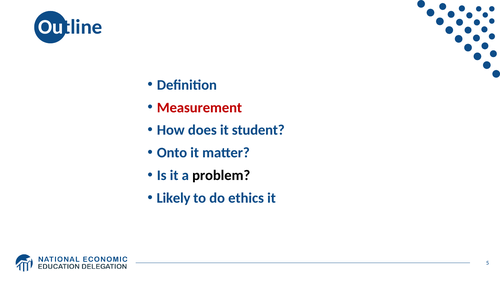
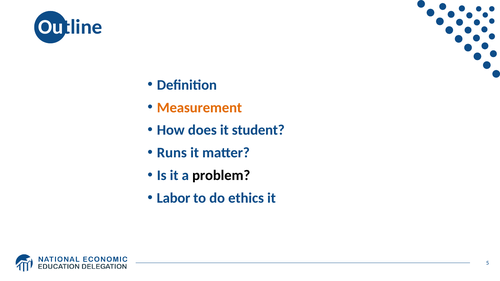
Measurement colour: red -> orange (199, 108)
Onto: Onto -> Runs (172, 153)
Likely: Likely -> Labor (174, 198)
